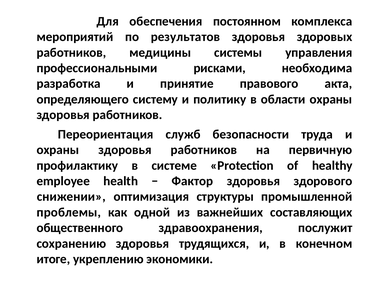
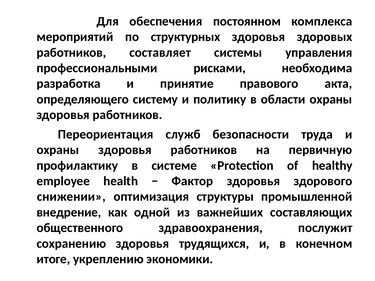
результатов: результатов -> структурных (186, 37)
медицины: медицины -> составляет (160, 53)
проблемы: проблемы -> внедрение (69, 212)
